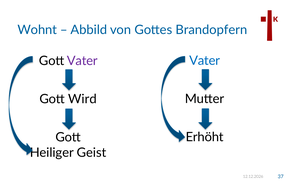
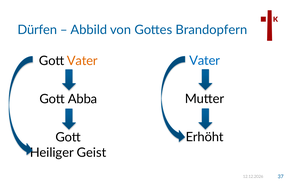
Wohnt: Wohnt -> Dürfen (37, 30)
Vater colour: purple -> orange (82, 61)
Wird: Wird -> Abba (83, 99)
